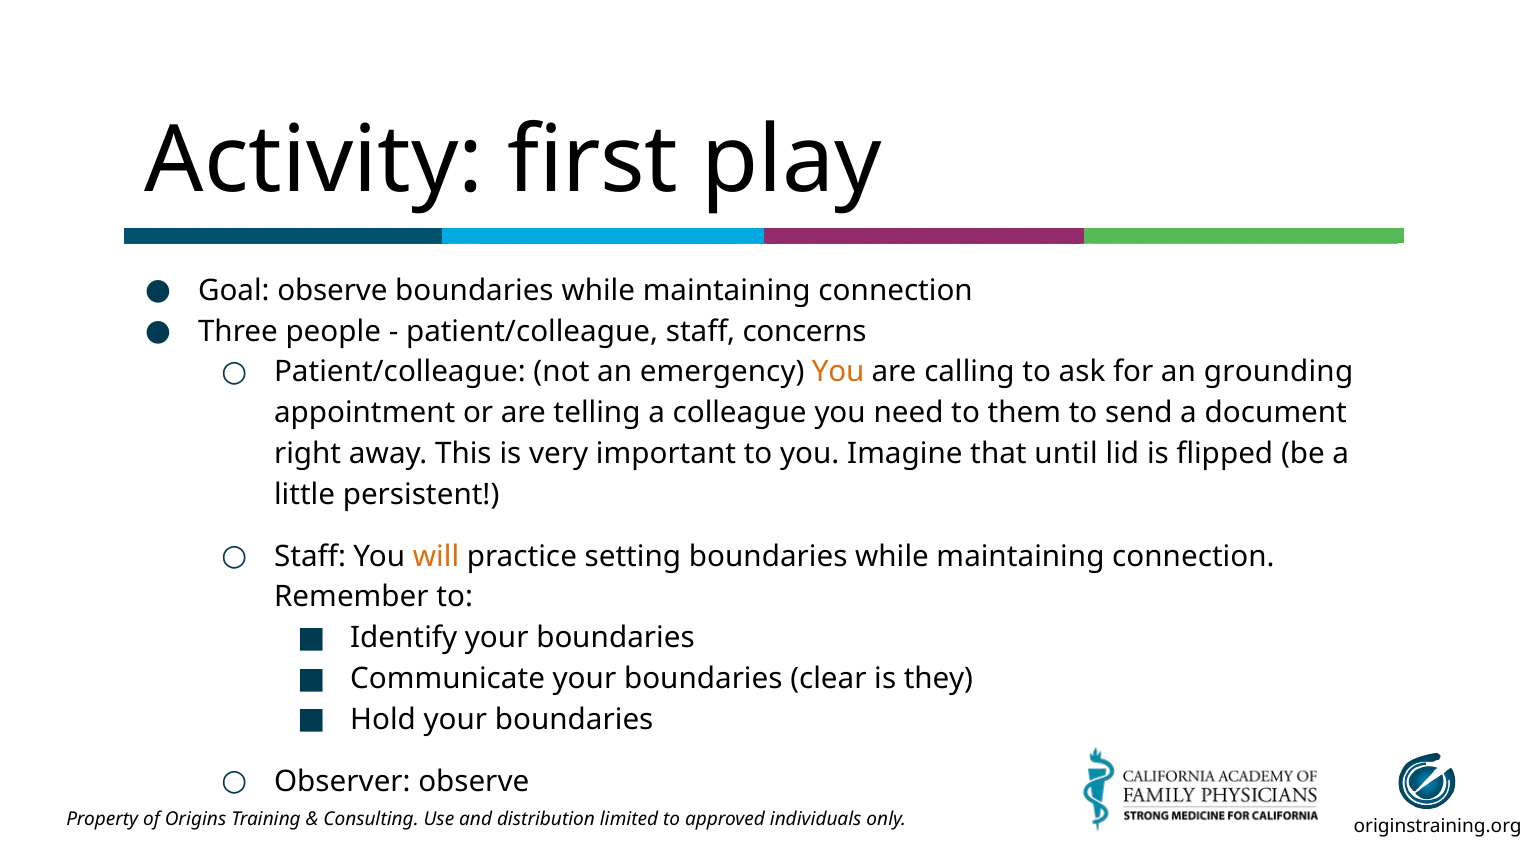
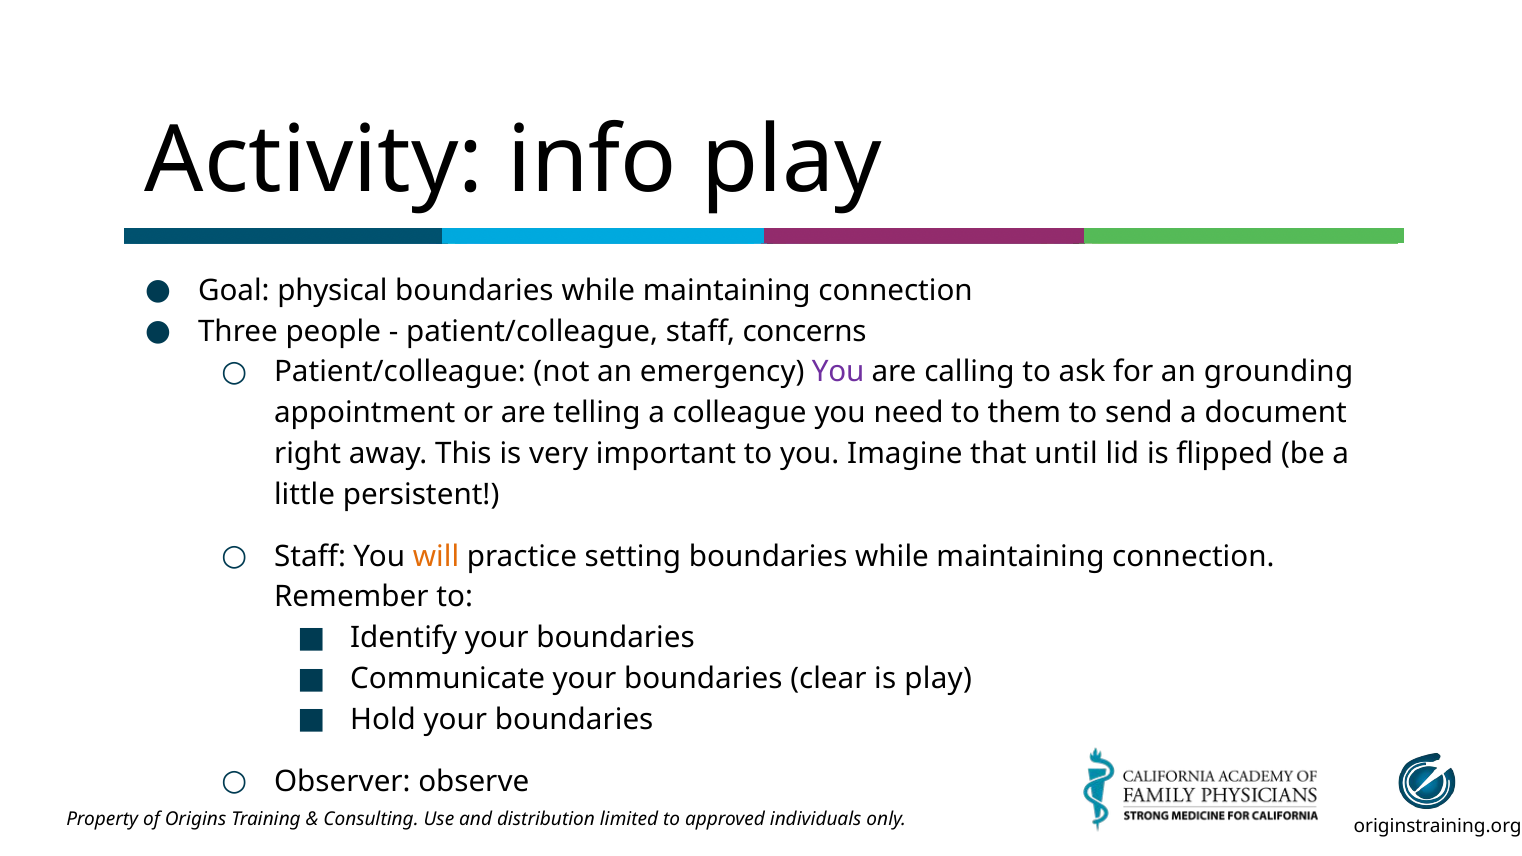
first: first -> info (592, 160)
Goal observe: observe -> physical (332, 290)
You colour: orange -> purple (838, 372)
is they: they -> play (938, 679)
